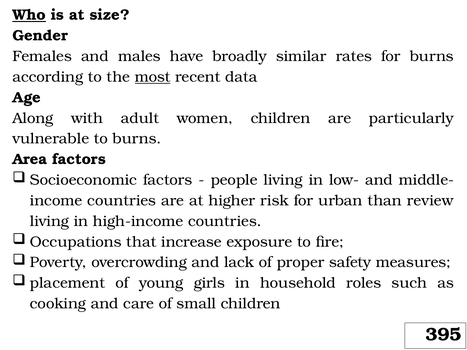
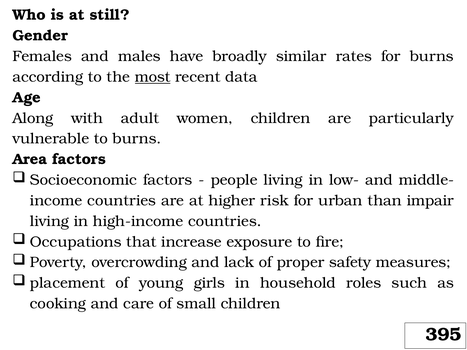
Who underline: present -> none (29, 15)
size: size -> still (110, 15)
review: review -> impair (430, 201)
